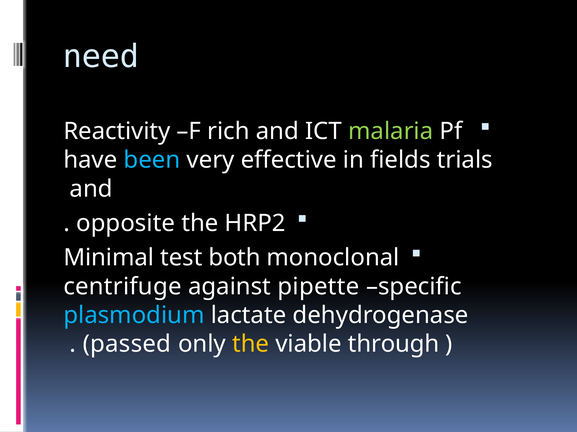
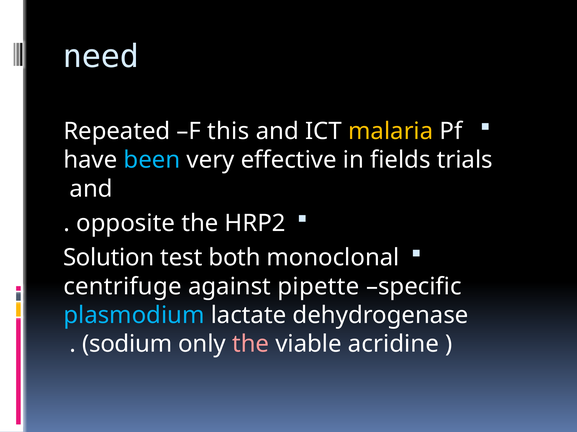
Reactivity: Reactivity -> Repeated (117, 131)
rich: rich -> this (228, 131)
malaria colour: light green -> yellow (391, 131)
Minimal: Minimal -> Solution (109, 258)
passed: passed -> sodium (127, 345)
the colour: yellow -> pink (251, 345)
through: through -> acridine (393, 345)
